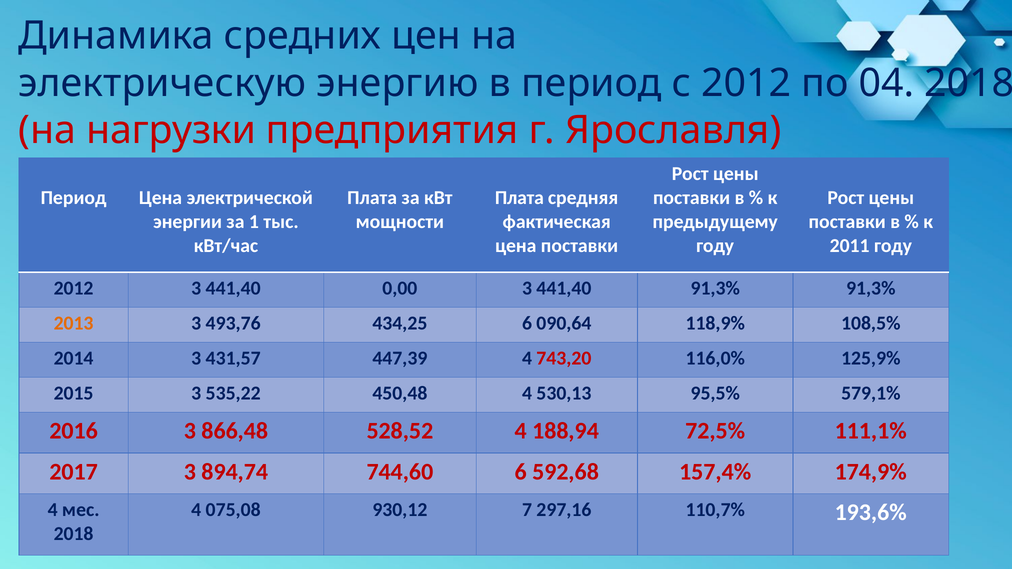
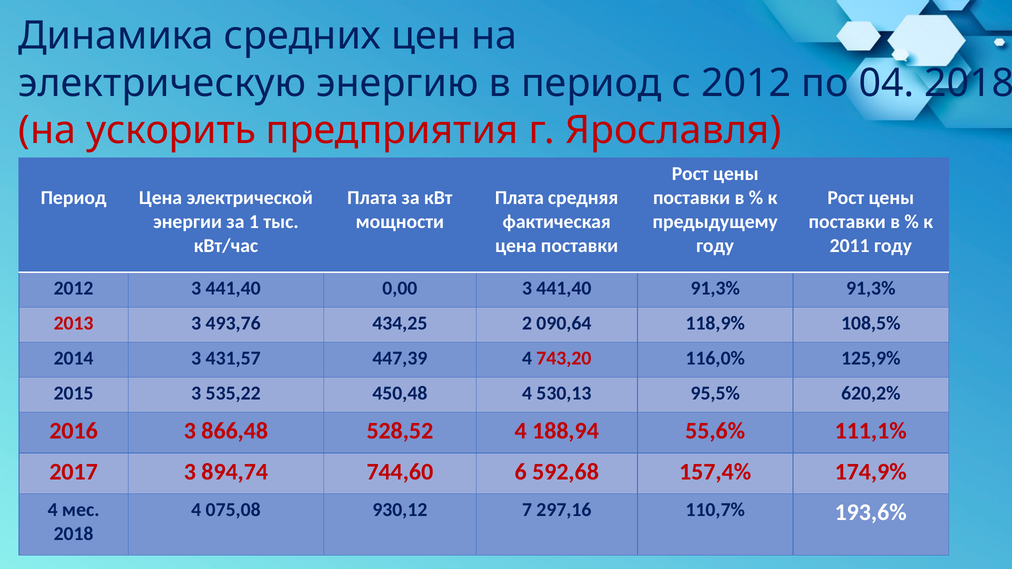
нагрузки: нагрузки -> ускорить (171, 130)
2013 colour: orange -> red (74, 323)
434,25 6: 6 -> 2 (527, 323)
579,1%: 579,1% -> 620,2% (871, 394)
72,5%: 72,5% -> 55,6% (715, 431)
